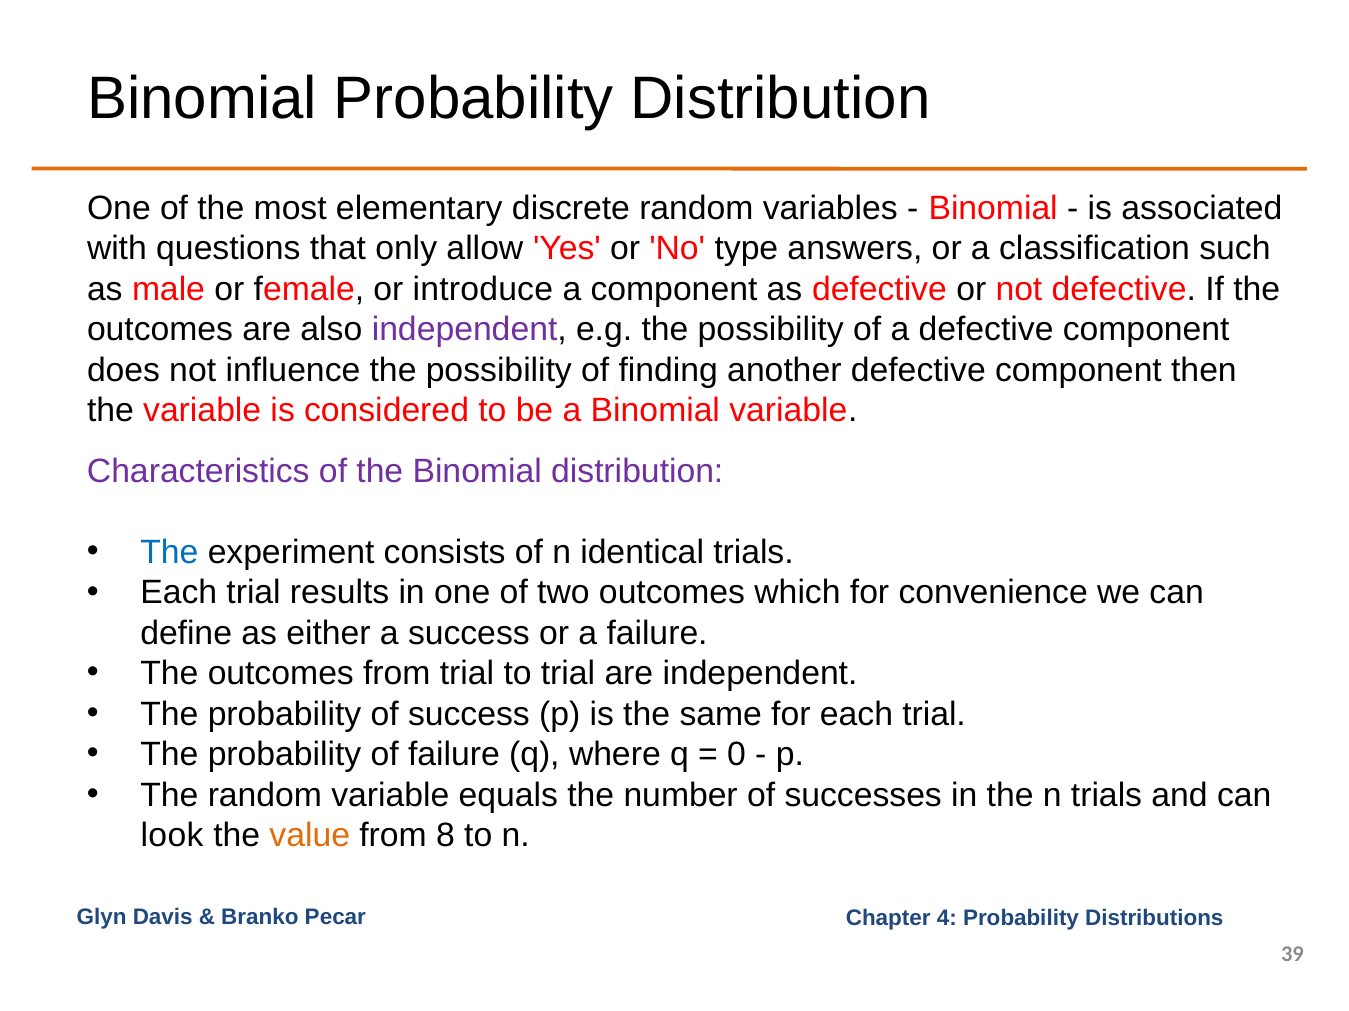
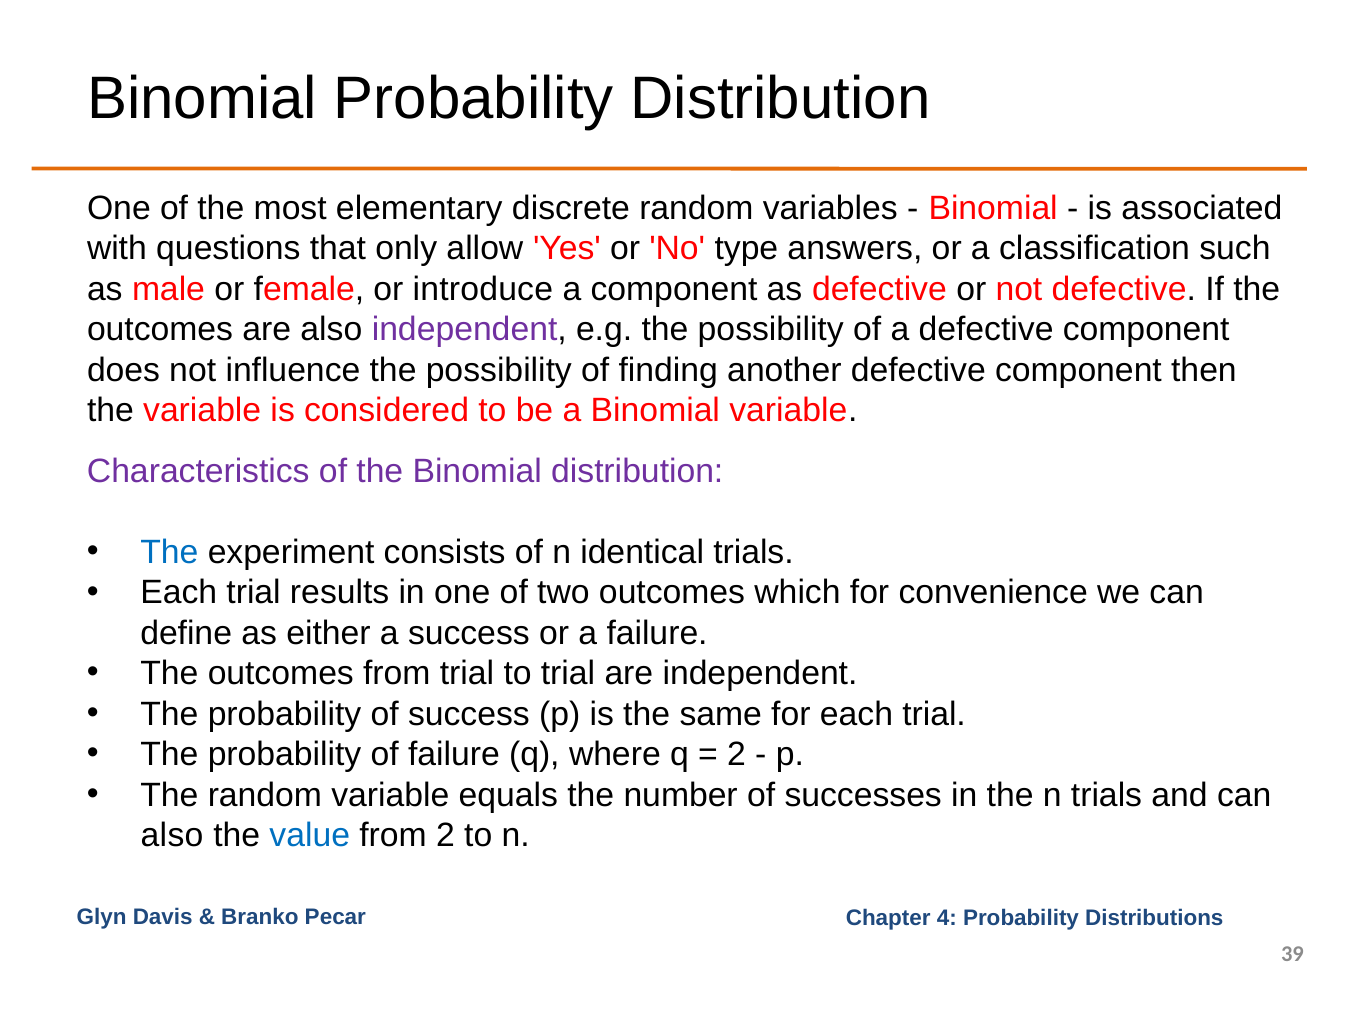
0: 0 -> 2 (737, 755)
look: look -> also (172, 836)
value colour: orange -> blue (310, 836)
from 8: 8 -> 2 (445, 836)
